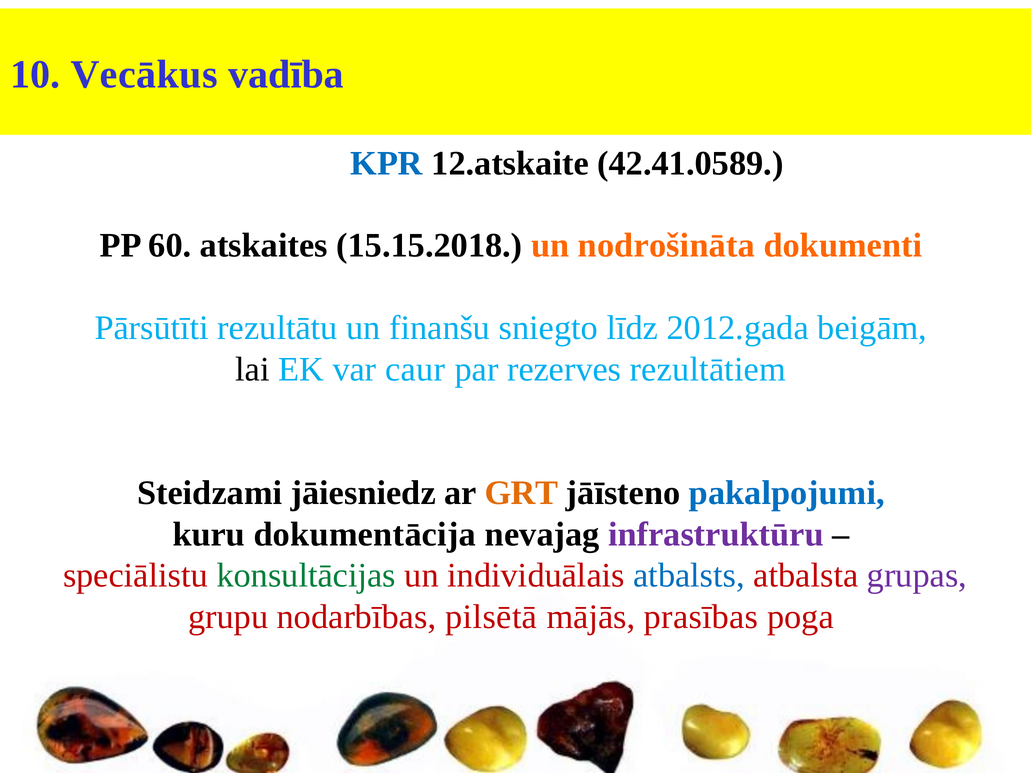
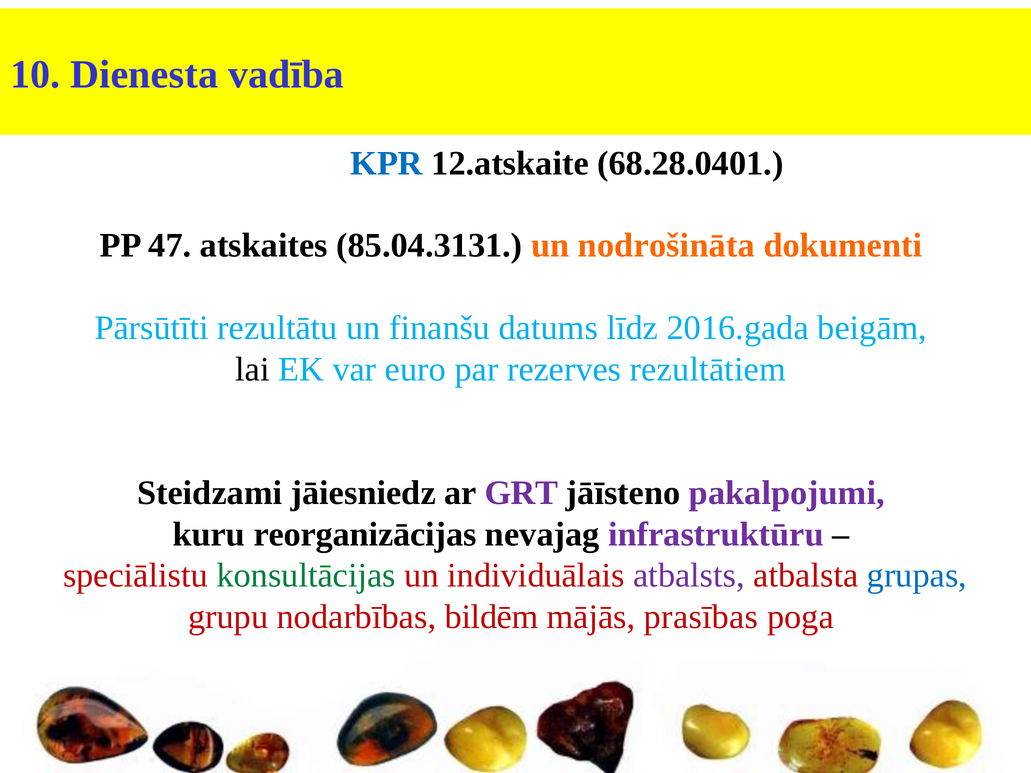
Vecākus: Vecākus -> Dienesta (144, 74)
42.41.0589: 42.41.0589 -> 68.28.0401 (690, 163)
60: 60 -> 47 (170, 246)
15.15.2018: 15.15.2018 -> 85.04.3131 (429, 246)
sniegto: sniegto -> datums (548, 328)
2012.gada: 2012.gada -> 2016.gada (738, 328)
caur: caur -> euro (415, 369)
GRT colour: orange -> purple (521, 493)
pakalpojumi colour: blue -> purple (787, 493)
dokumentācija: dokumentācija -> reorganizācijas (365, 534)
atbalsts colour: blue -> purple (689, 576)
grupas colour: purple -> blue (917, 576)
pilsētā: pilsētā -> bildēm (492, 617)
